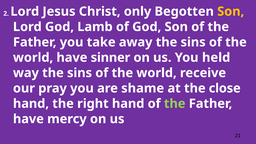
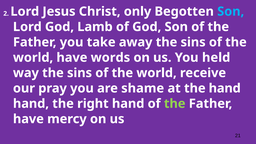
Son colour: yellow -> light blue (231, 11)
sinner: sinner -> words (110, 58)
the close: close -> hand (225, 88)
